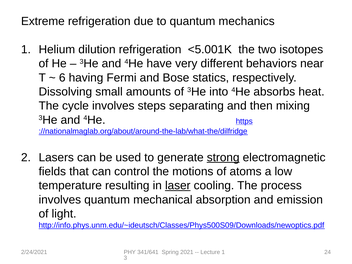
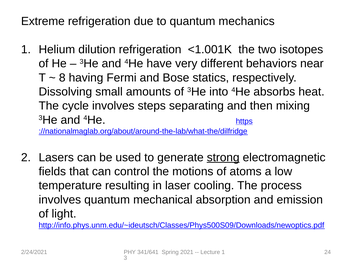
<5.001K: <5.001K -> <1.001K (210, 49)
6: 6 -> 8 (62, 78)
laser underline: present -> none (178, 186)
